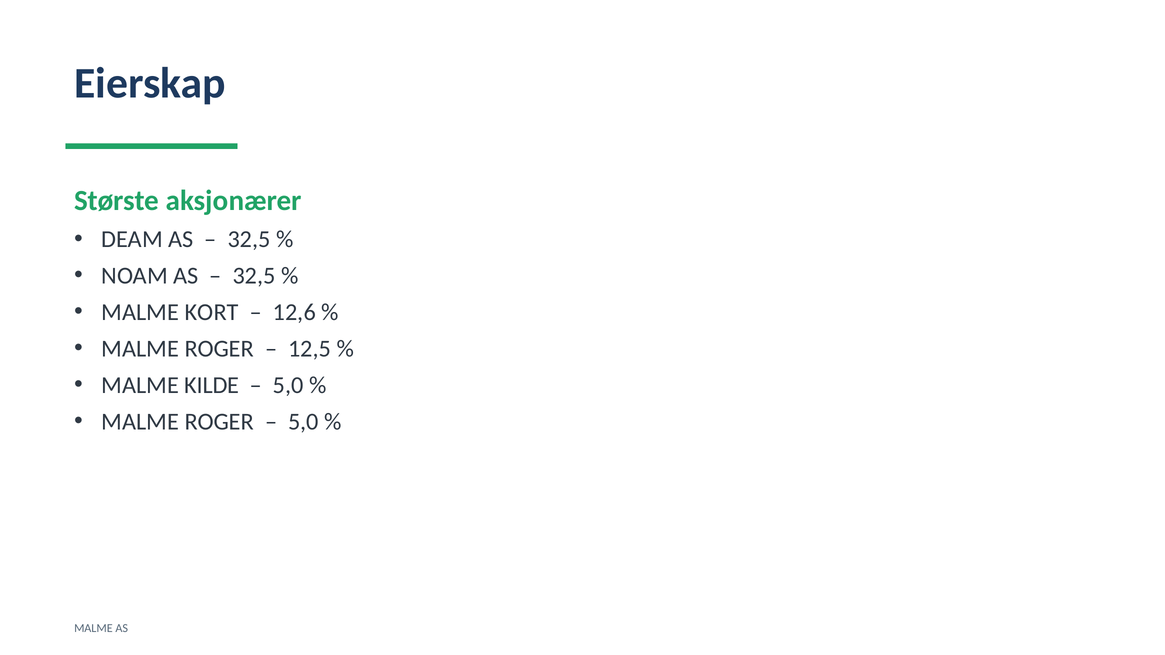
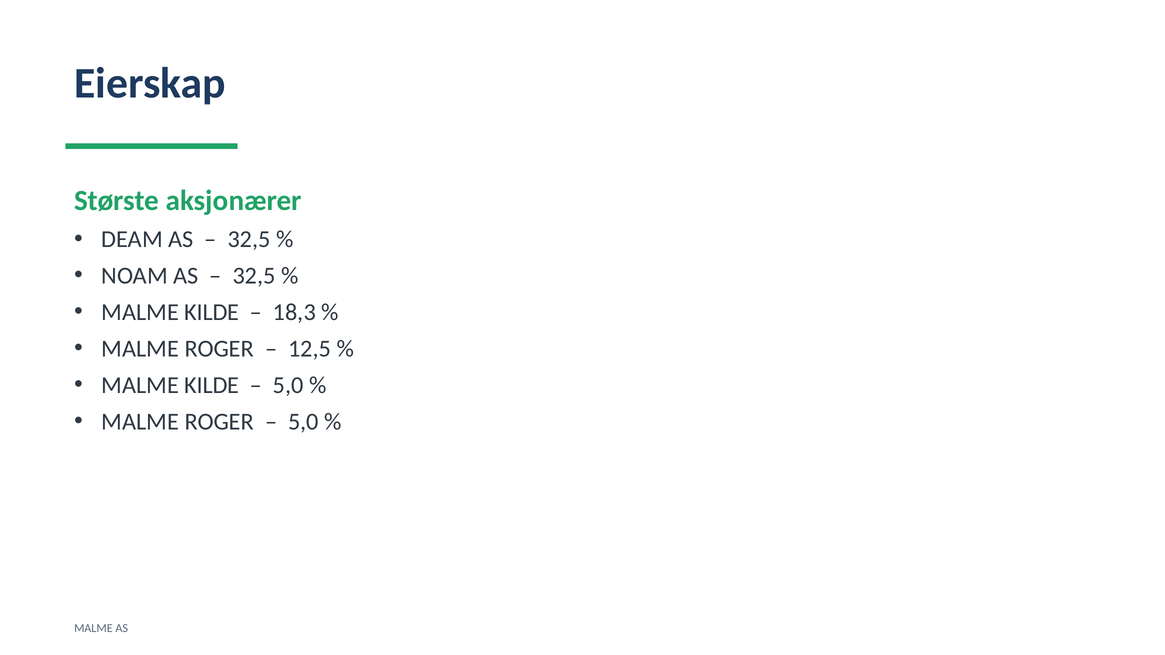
KORT: KORT -> KILDE (212, 312)
12,6: 12,6 -> 18,3 (294, 312)
